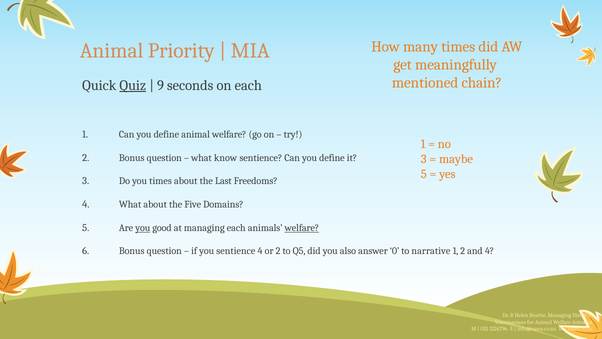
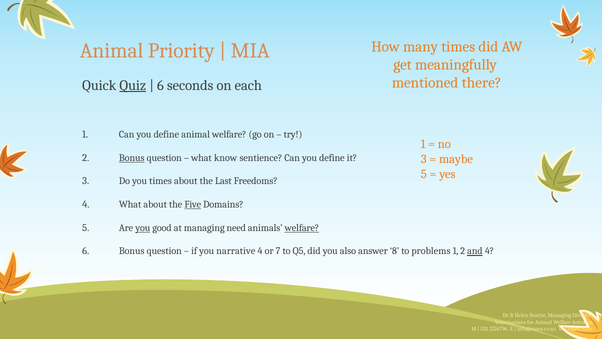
chain: chain -> there (482, 83)
9: 9 -> 6 (160, 85)
Bonus underline: none -> present (132, 158)
Five underline: none -> present (193, 204)
managing each: each -> need (236, 228)
you sentience: sentience -> narrative (236, 251)
or 2: 2 -> 7 (278, 251)
0: 0 -> 8 (395, 251)
narrative: narrative -> problems (431, 251)
and underline: none -> present (475, 251)
